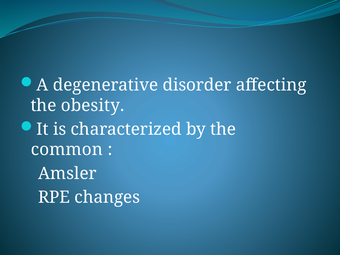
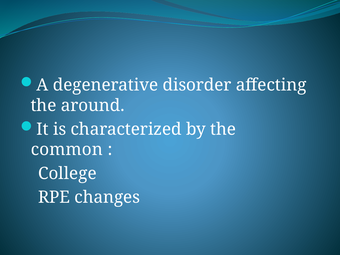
obesity: obesity -> around (93, 105)
Amsler: Amsler -> College (67, 173)
